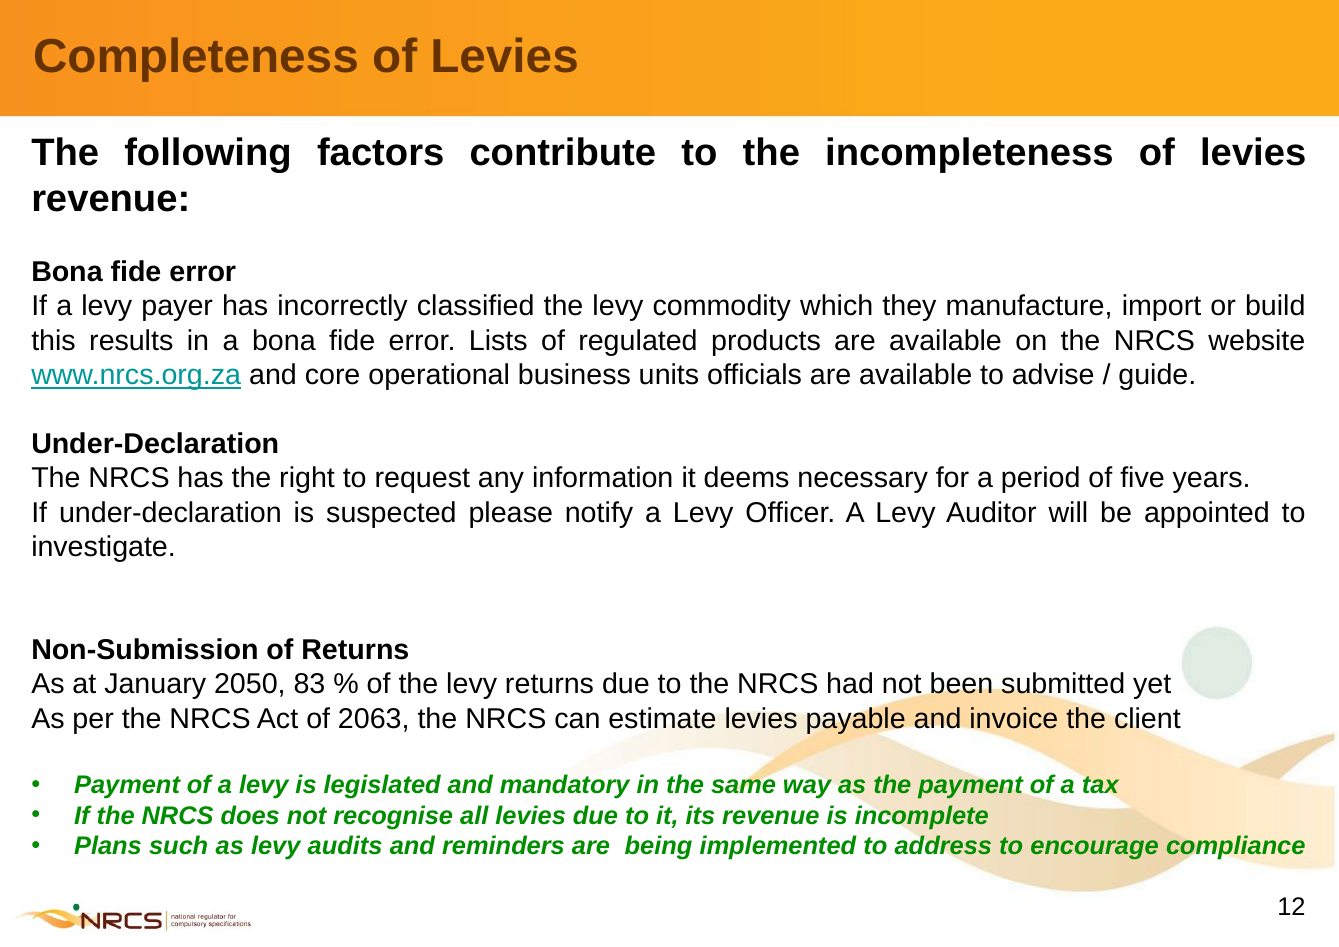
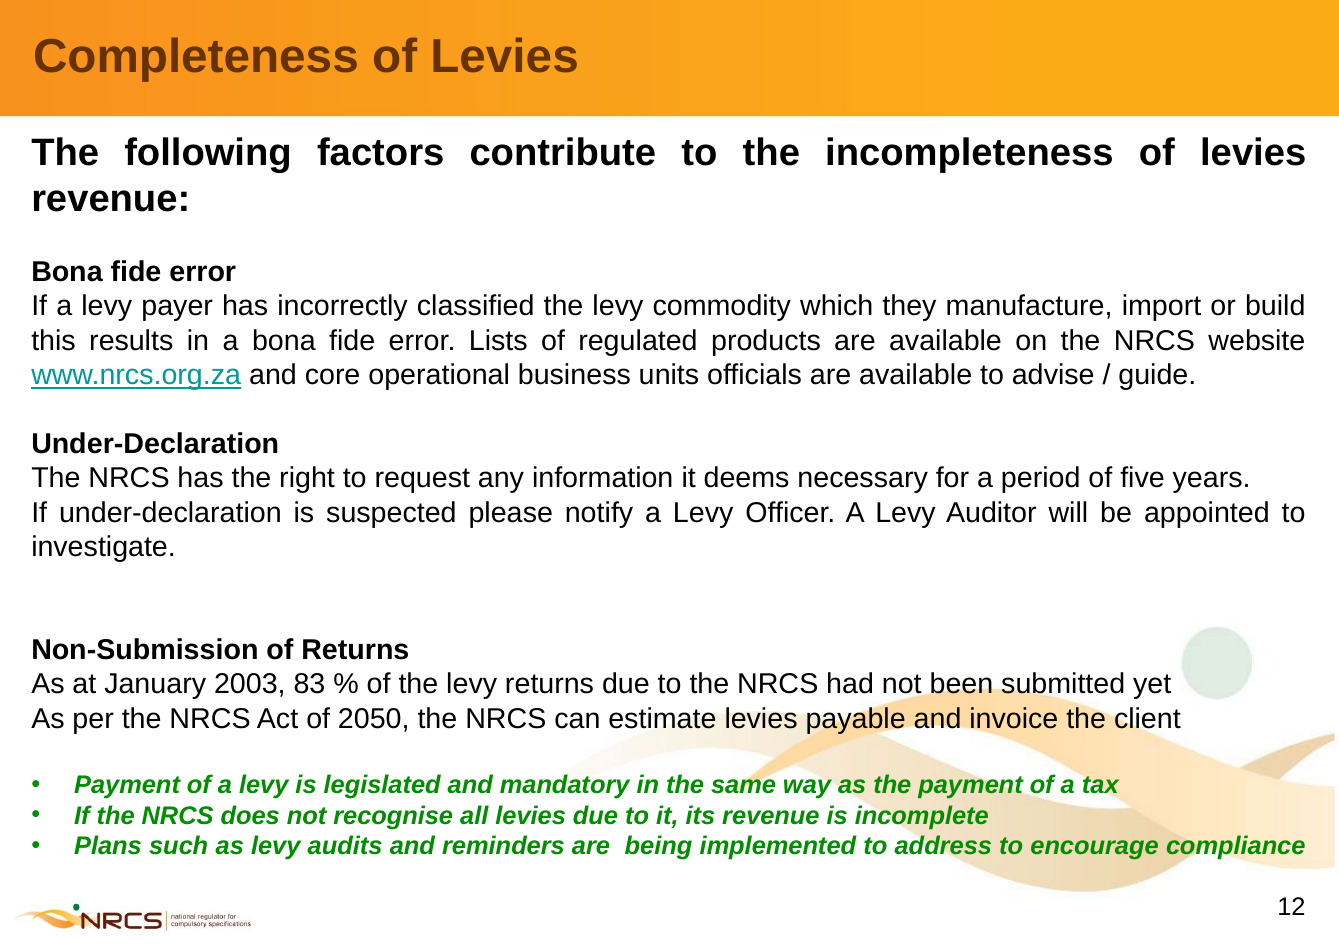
2050: 2050 -> 2003 (250, 685)
2063: 2063 -> 2050 (374, 719)
